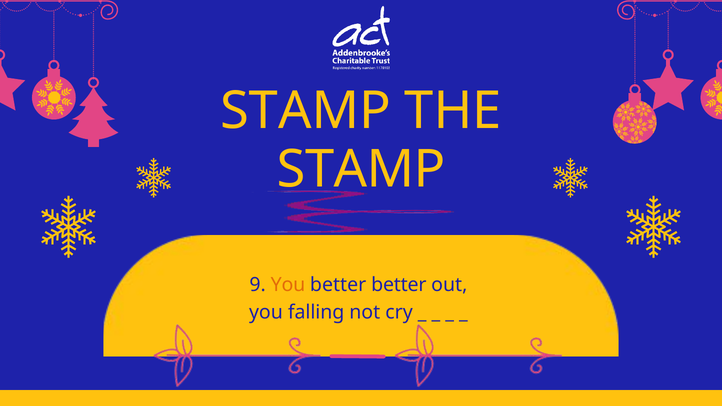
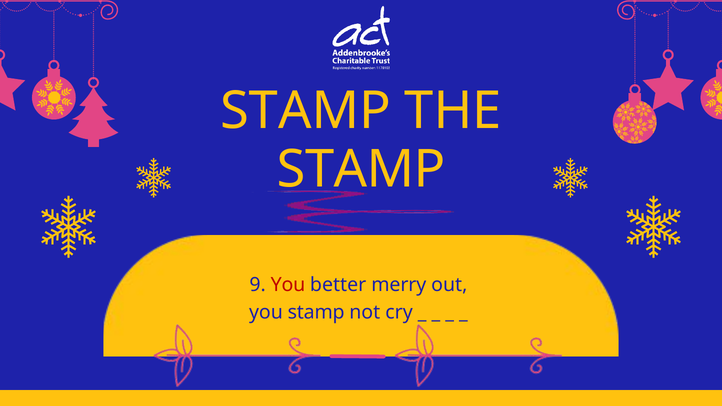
You colour: orange -> red (288, 285)
better better: better -> merry (399, 285)
you falling: falling -> stamp (316, 312)
